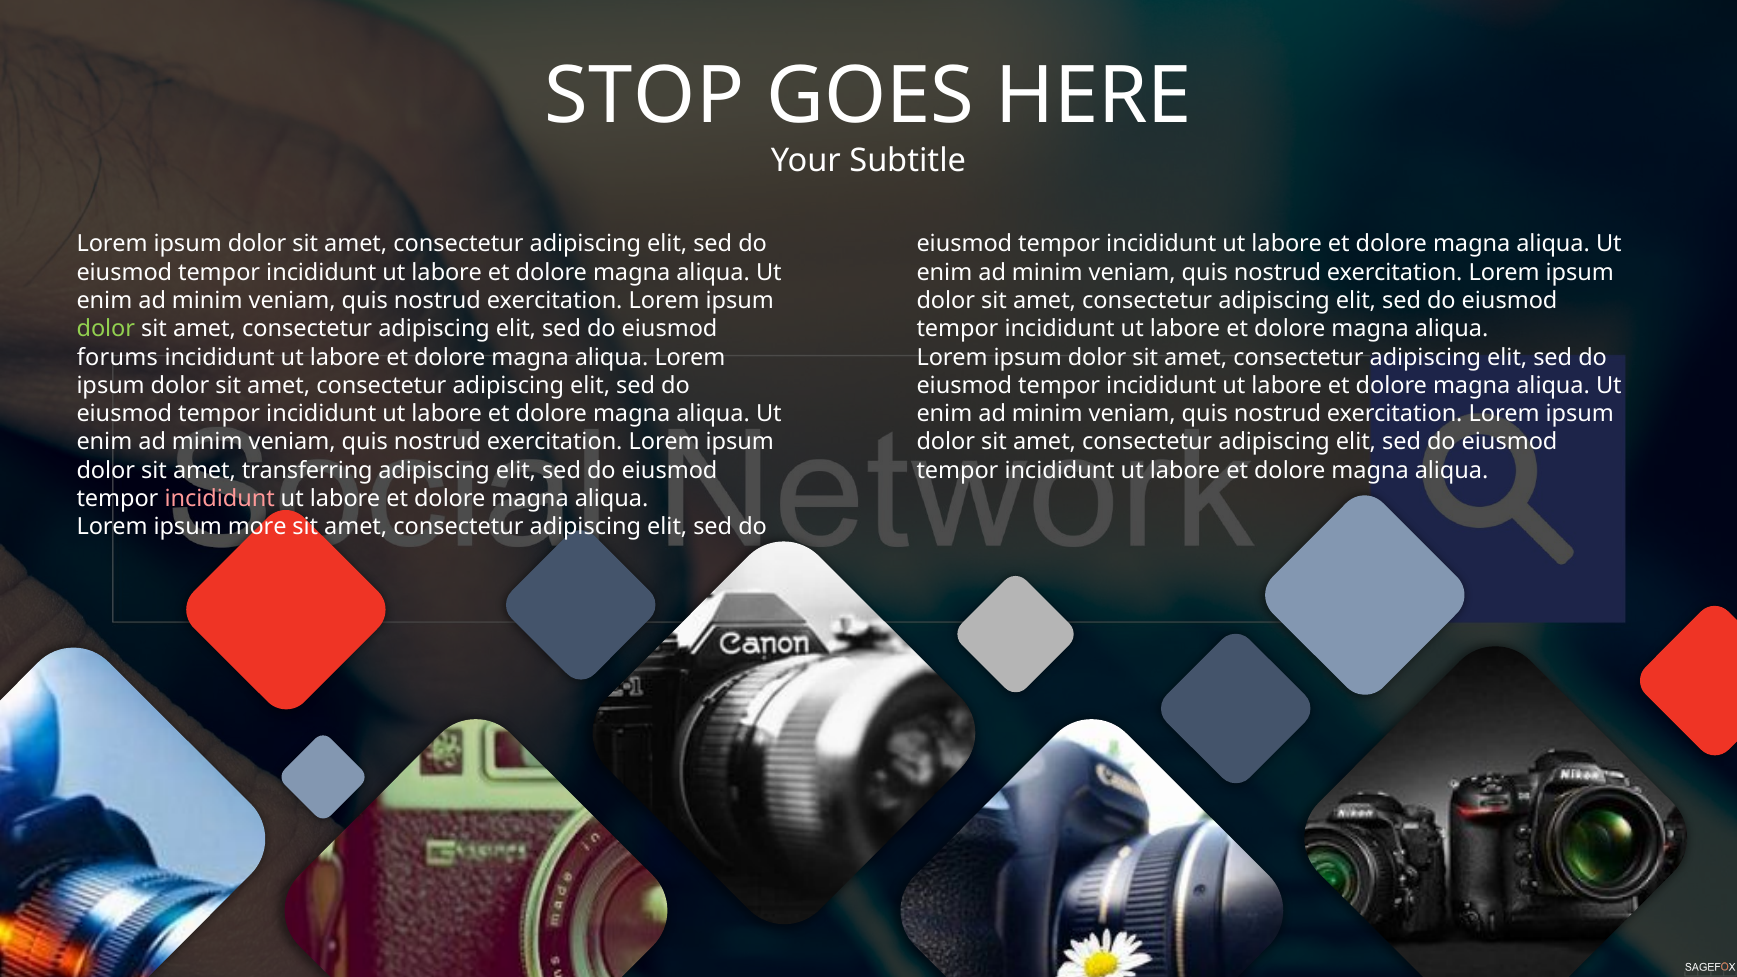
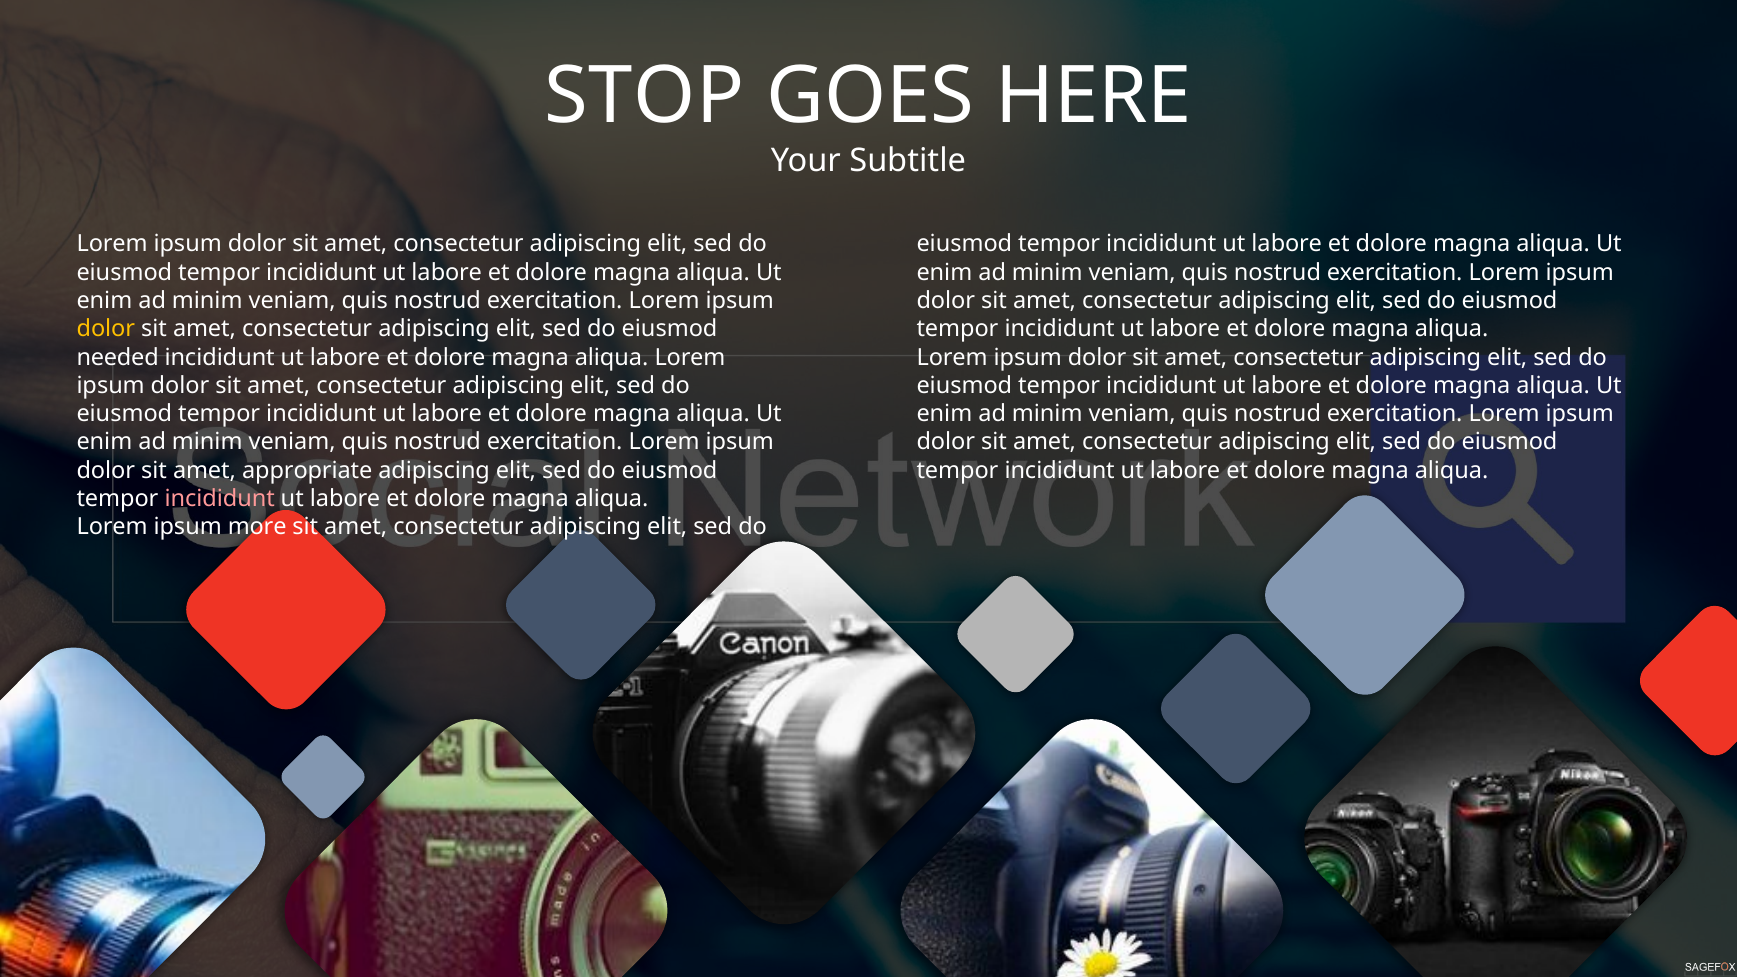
dolor colour: light green -> yellow (106, 329)
forums: forums -> needed (118, 357)
transferring: transferring -> appropriate (307, 470)
